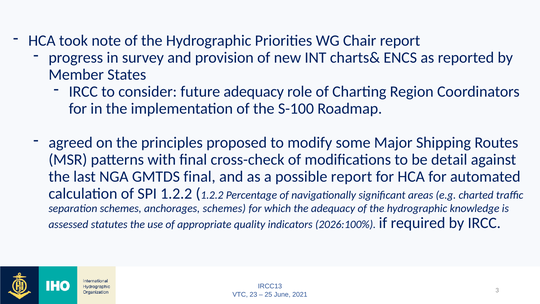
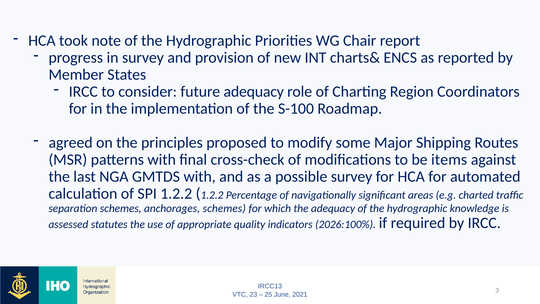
detail: detail -> items (449, 160)
GMTDS final: final -> with (200, 177)
possible report: report -> survey (352, 177)
